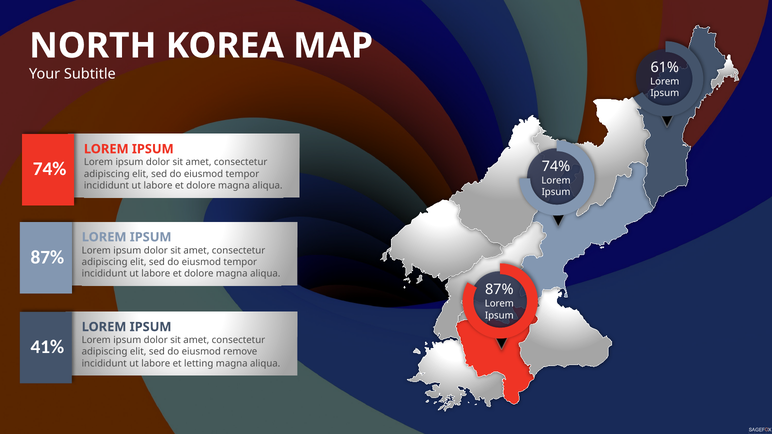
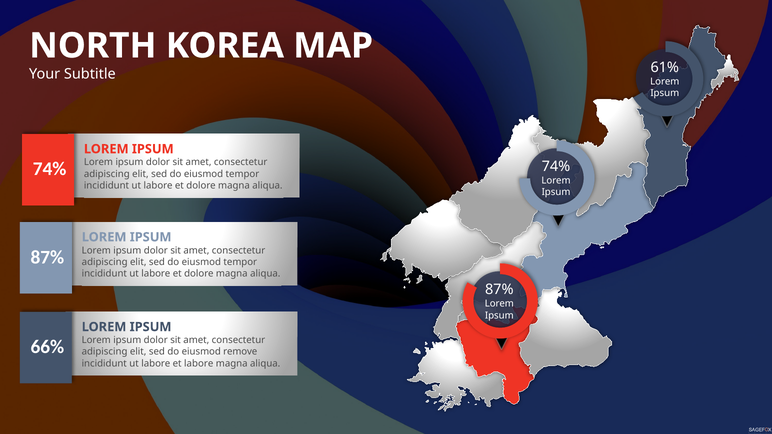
41%: 41% -> 66% (47, 347)
et letting: letting -> labore (199, 364)
